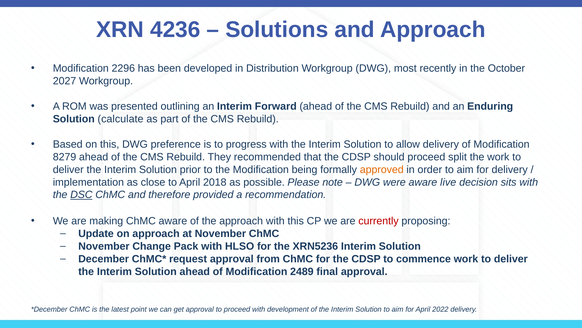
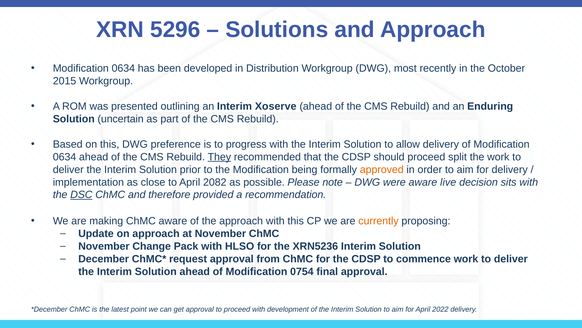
4236: 4236 -> 5296 (175, 30)
2296: 2296 -> 0634 (123, 68)
2027: 2027 -> 2015 (65, 81)
Forward: Forward -> Xoserve (276, 106)
calculate: calculate -> uncertain (121, 119)
8279: 8279 -> 0634 (65, 157)
They underline: none -> present (219, 157)
2018: 2018 -> 2082 (215, 182)
currently colour: red -> orange (378, 221)
2489: 2489 -> 0754 (302, 271)
